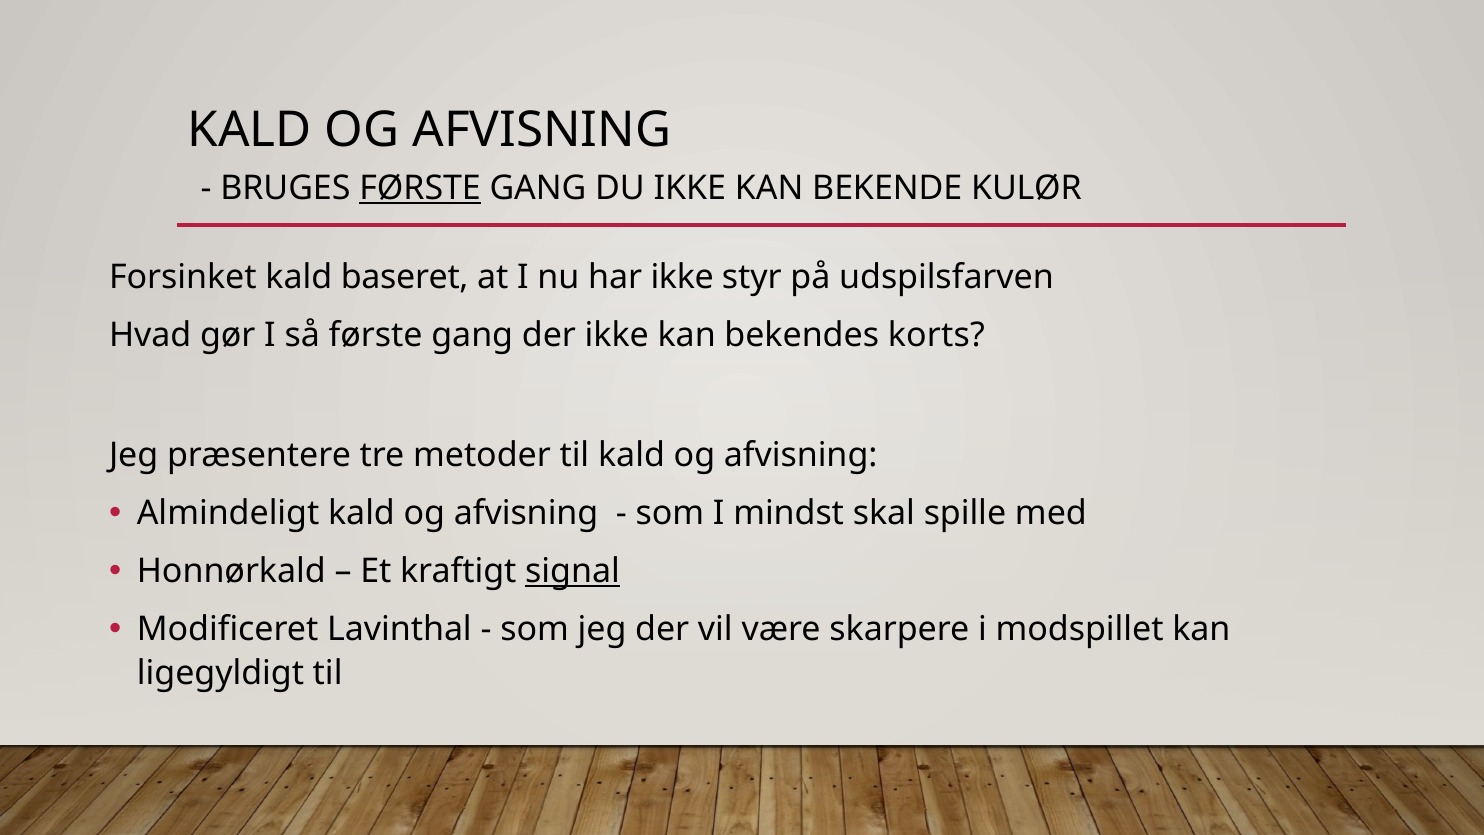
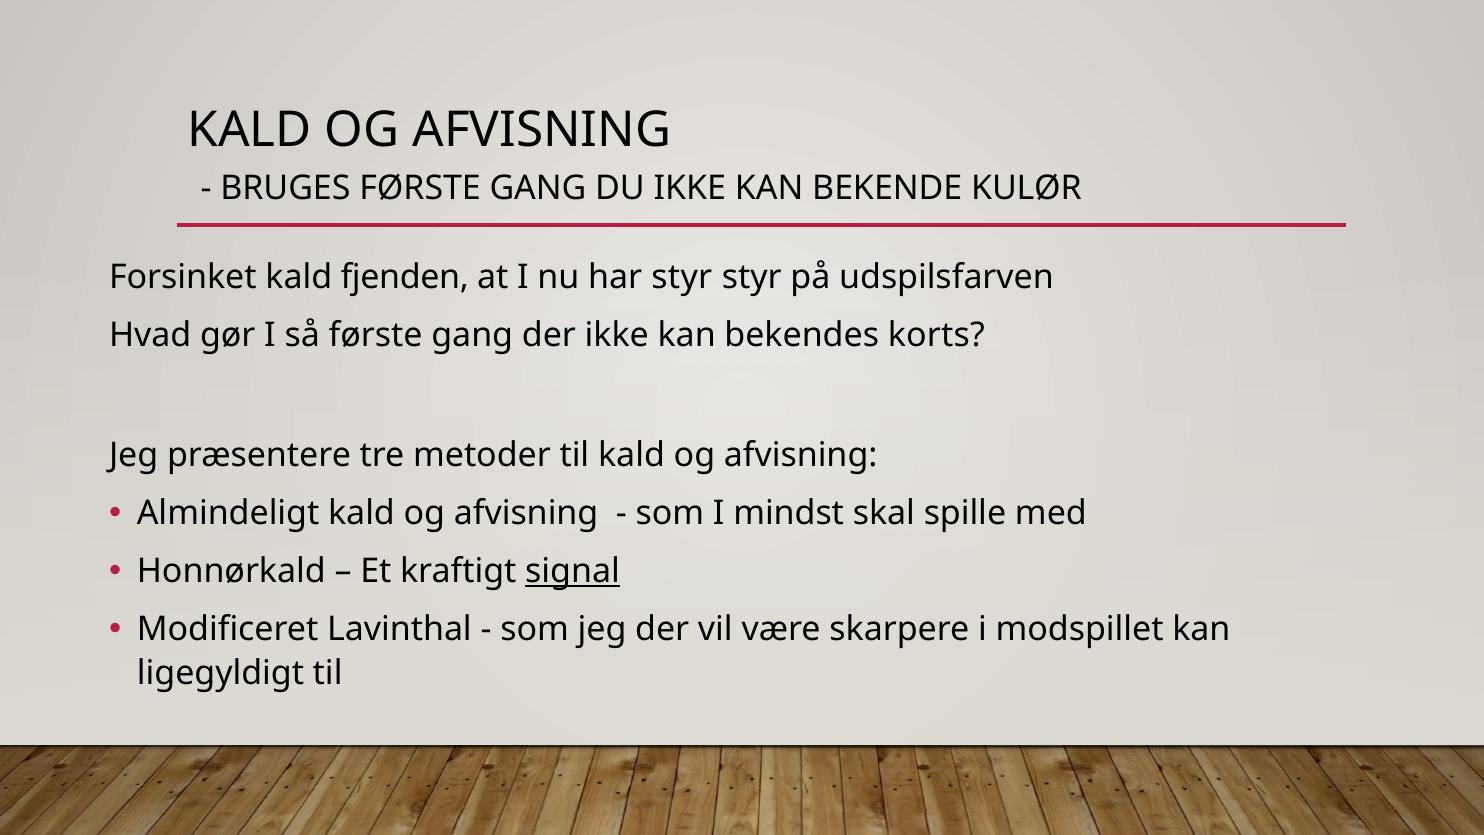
FØRSTE underline: present -> none (420, 189)
baseret: baseret -> fjenden (405, 277)
har ikke: ikke -> styr (682, 277)
